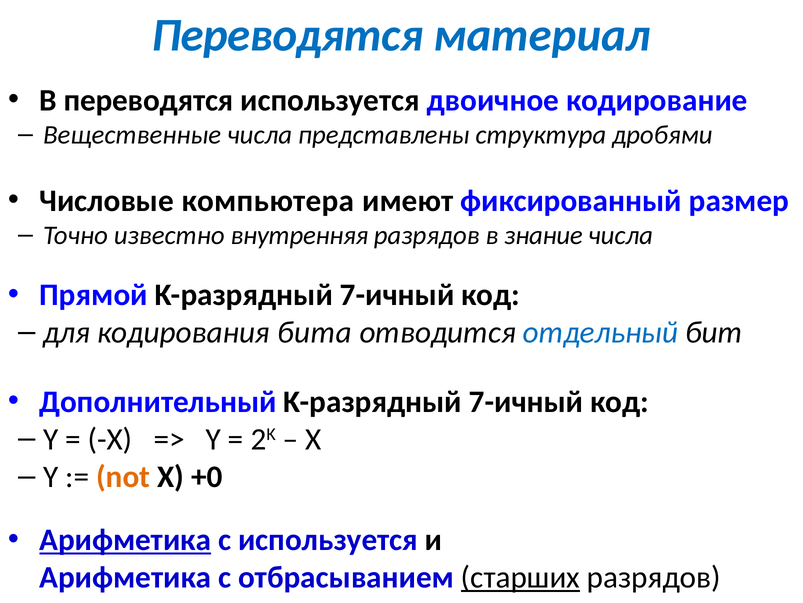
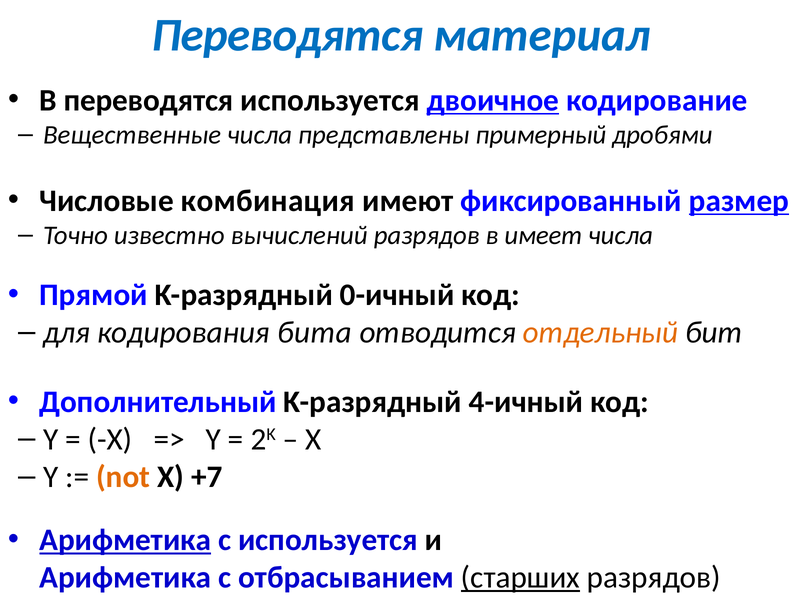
двоичное underline: none -> present (493, 100)
структура: структура -> примерный (541, 135)
компьютера: компьютера -> комбинация (268, 201)
размер underline: none -> present (739, 201)
внутренняя: внутренняя -> вычислений (299, 235)
знание: знание -> имеет (543, 235)
Прямой K-разрядный 7-ичный: 7-ичный -> 0-ичный (397, 295)
отдельный colour: blue -> orange (601, 332)
Дополнительный K-разрядный 7-ичный: 7-ичный -> 4-ичный (526, 401)
+0: +0 -> +7 (207, 476)
